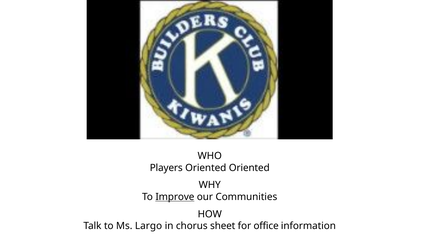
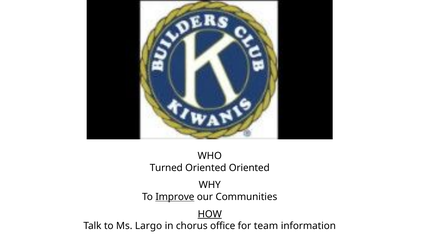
Players: Players -> Turned (166, 167)
HOW underline: none -> present (210, 214)
sheet: sheet -> office (223, 226)
office: office -> team (266, 226)
